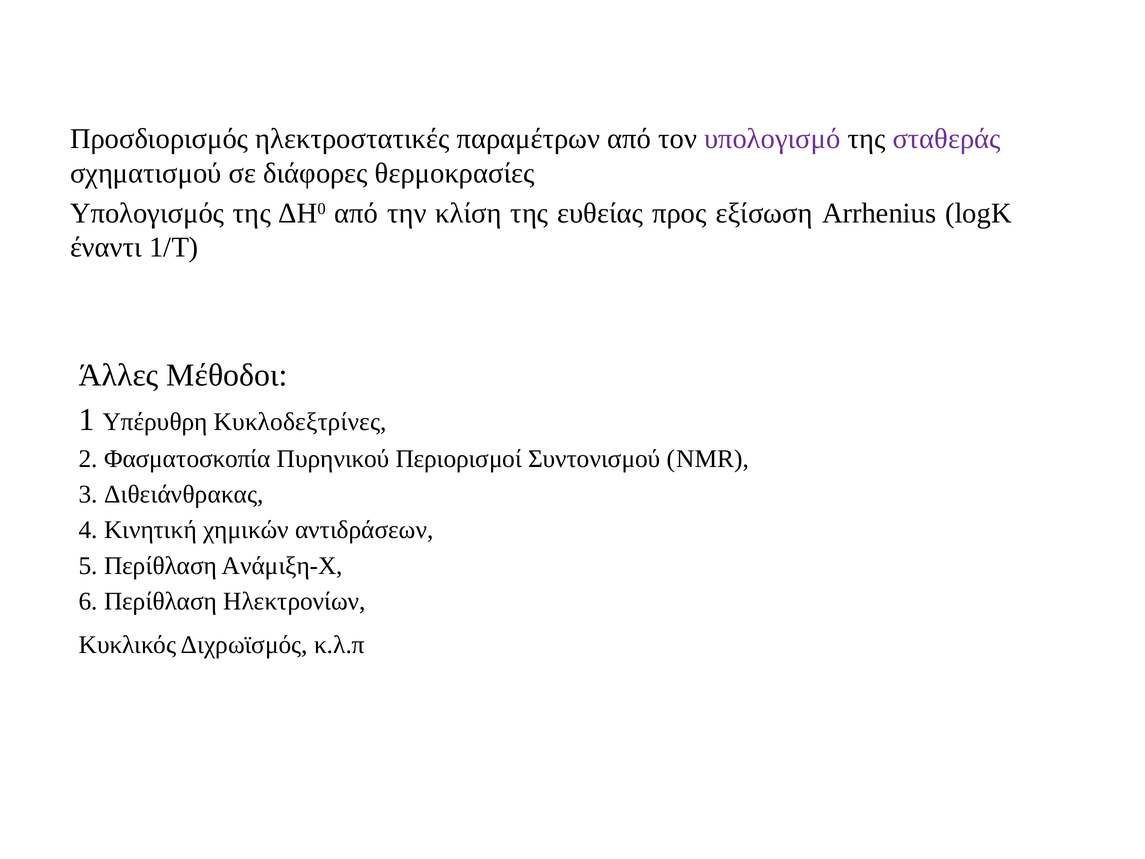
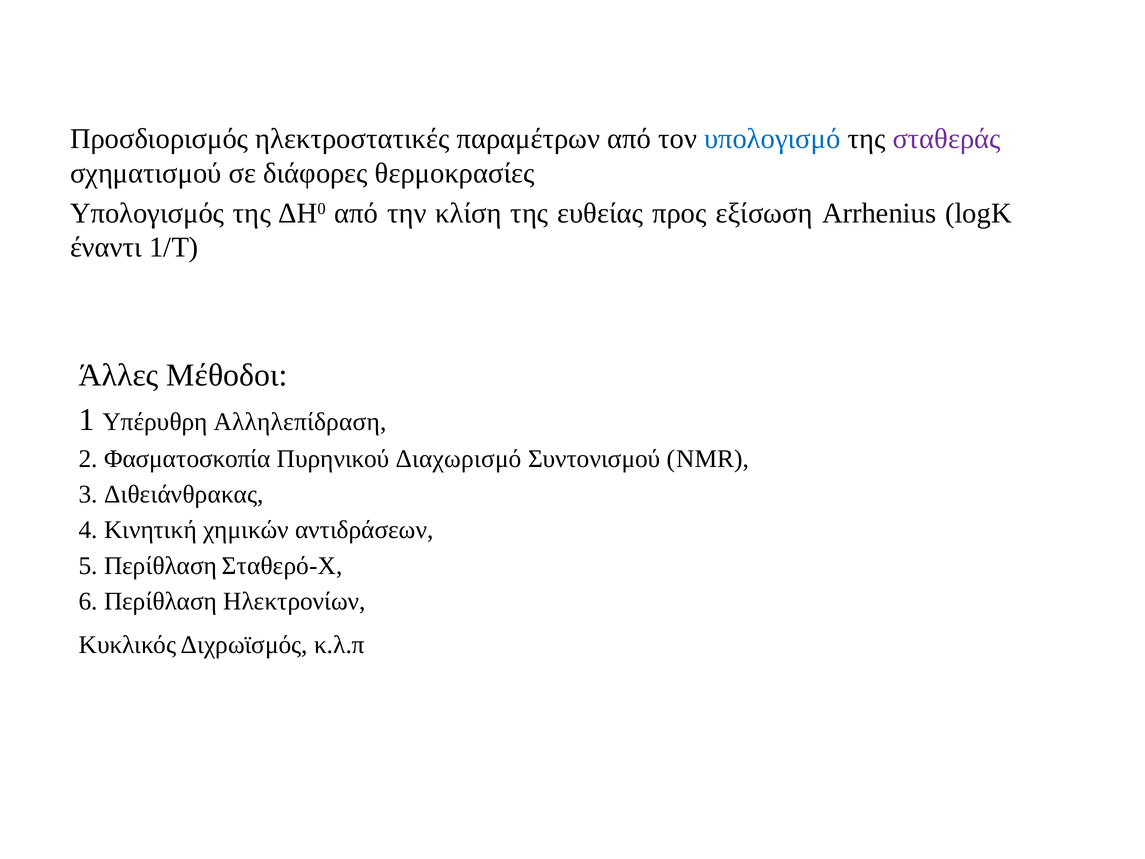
υπολογισμό colour: purple -> blue (772, 139)
Κυκλοδεξτρίνες: Κυκλοδεξτρίνες -> Αλληλεπίδραση (300, 422)
Περιορισμοί: Περιορισμοί -> Διαχωρισμό (459, 459)
Ανάμιξη-Χ: Ανάμιξη-Χ -> Σταθερό-Χ (282, 566)
